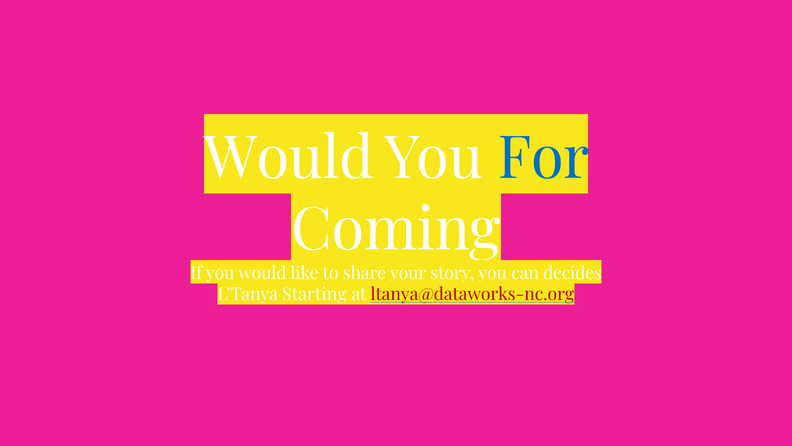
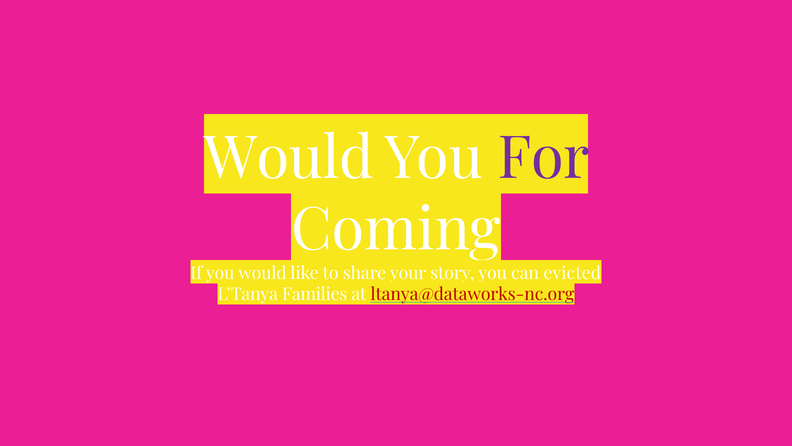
For colour: blue -> purple (544, 158)
decides: decides -> evicted (572, 273)
Starting: Starting -> Families (315, 294)
